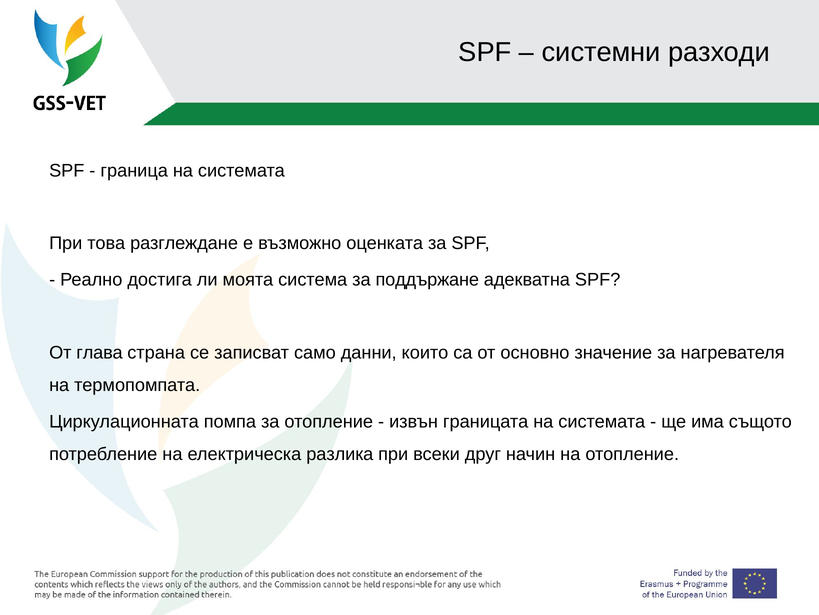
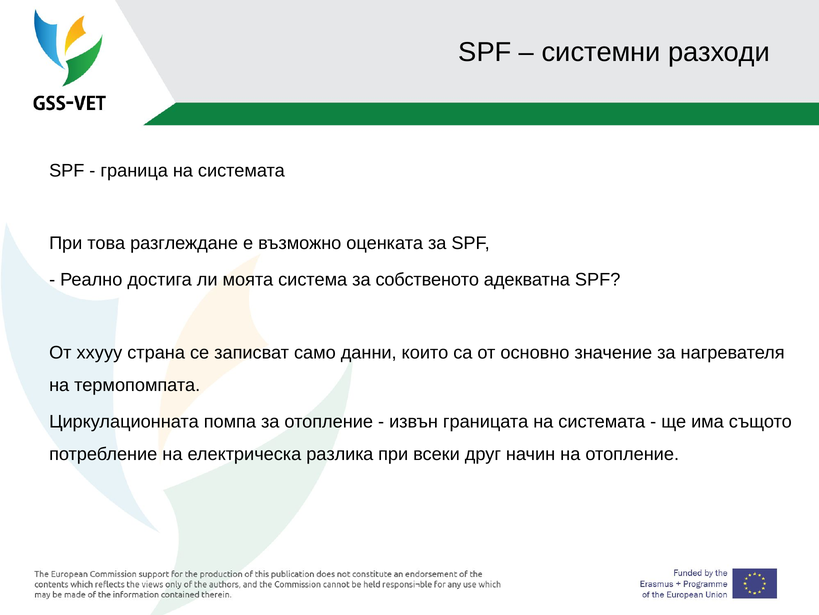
поддържане: поддържане -> собственото (427, 279)
глава: глава -> xxyyy (99, 352)
